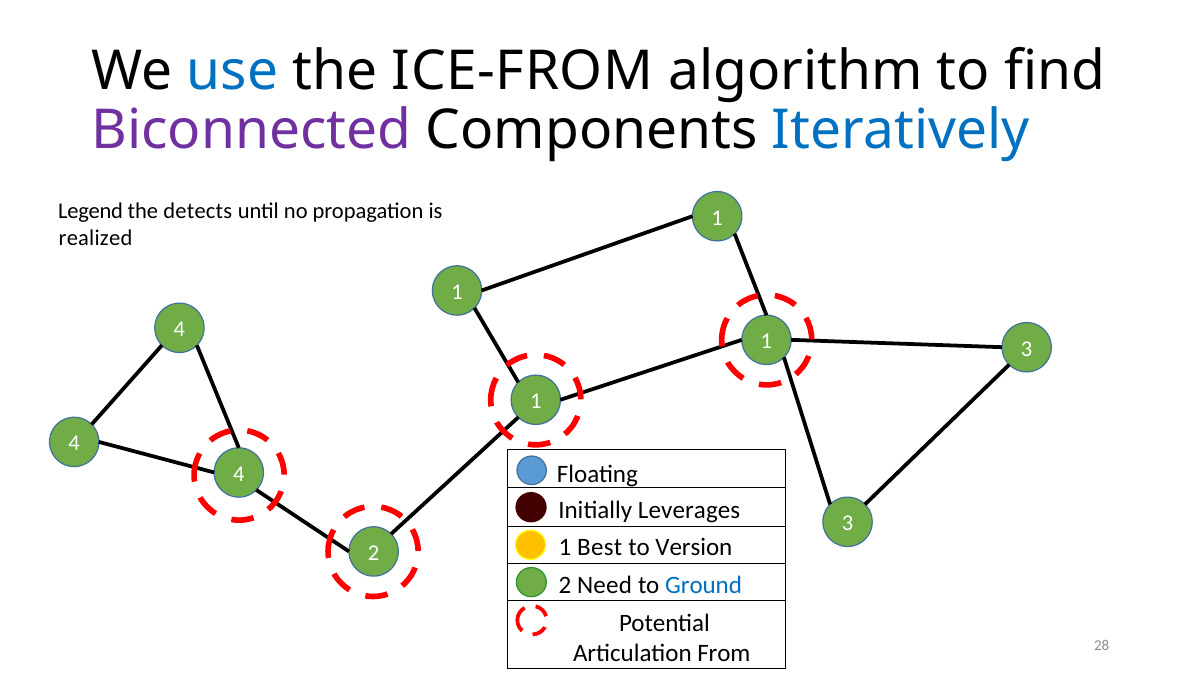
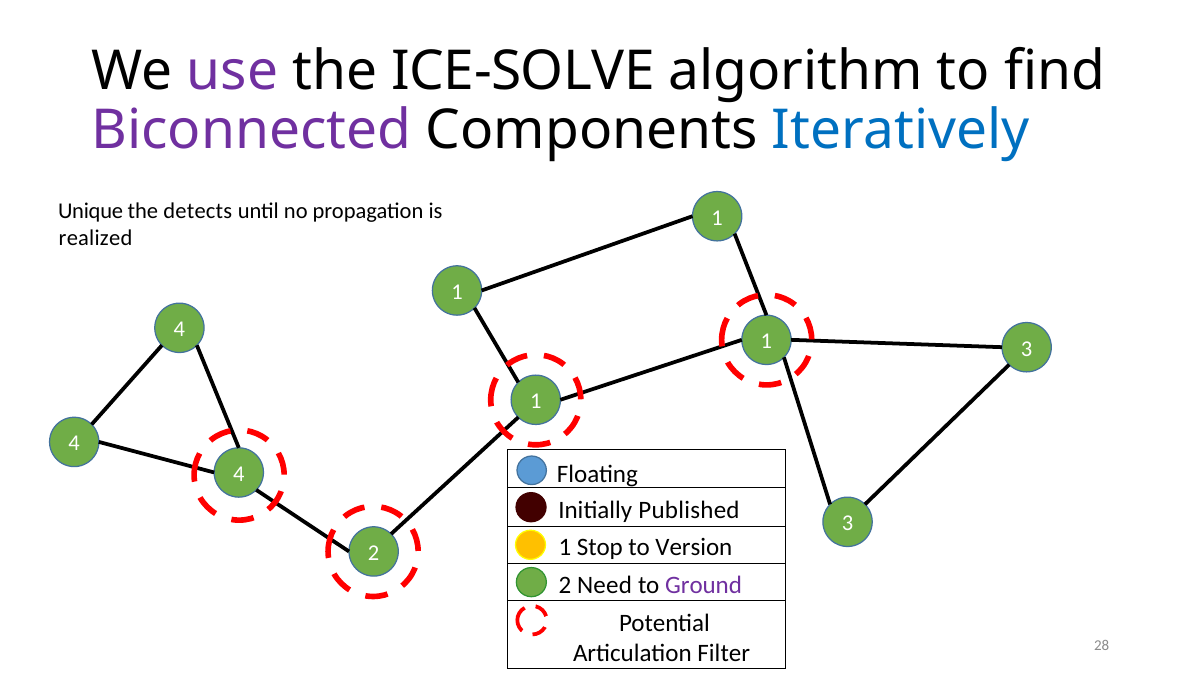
use colour: blue -> purple (233, 71)
ICE-FROM: ICE-FROM -> ICE-SOLVE (523, 71)
Legend: Legend -> Unique (91, 211)
Leverages: Leverages -> Published (689, 510)
Best: Best -> Stop (600, 547)
Ground colour: blue -> purple (704, 585)
From: From -> Filter (724, 653)
